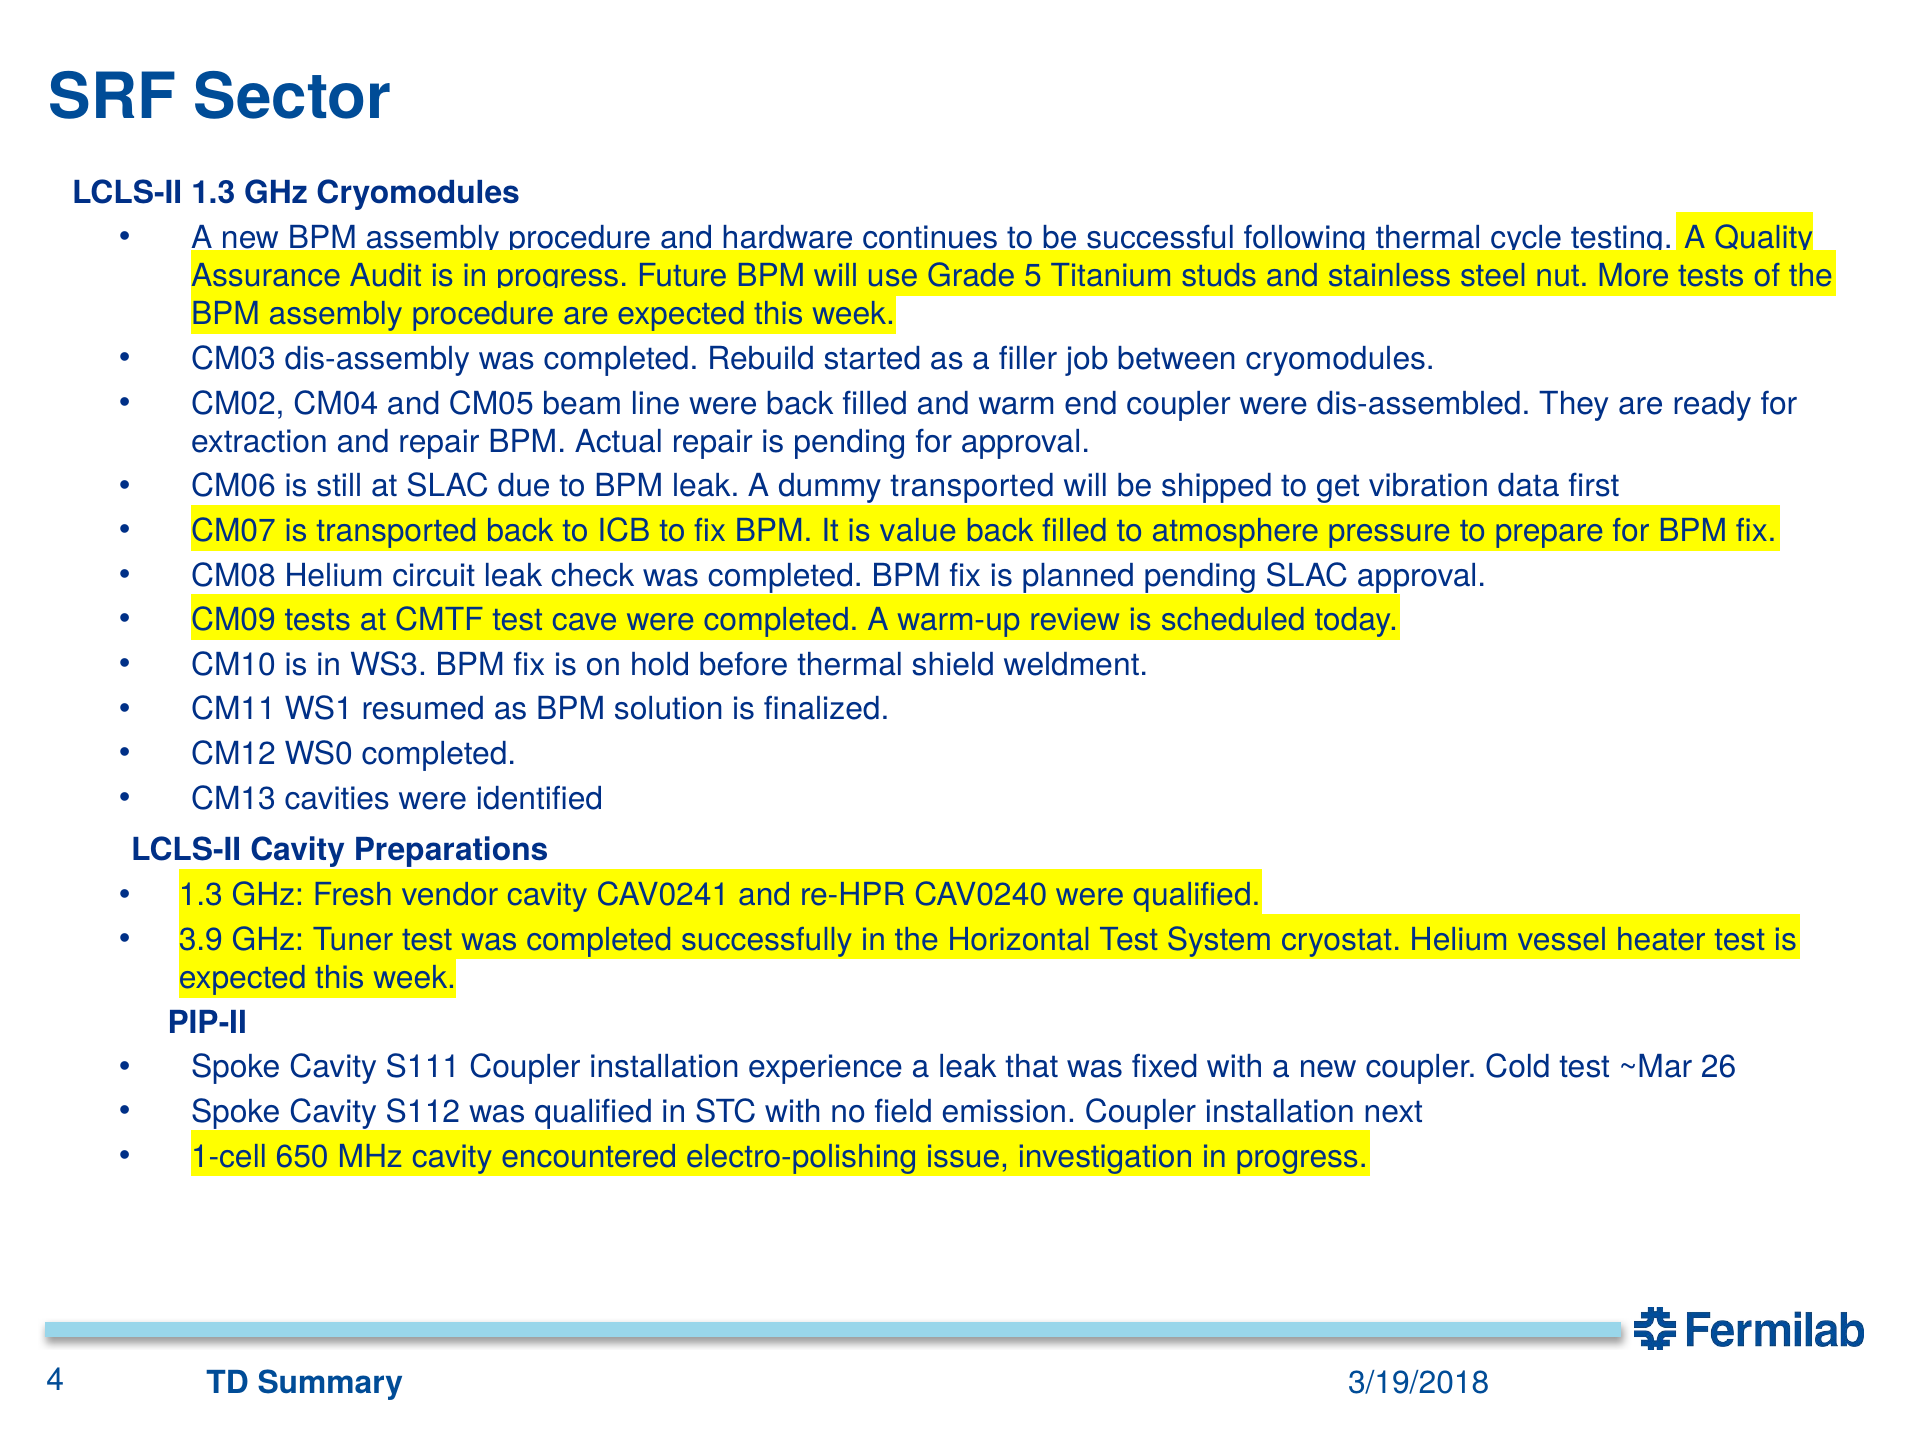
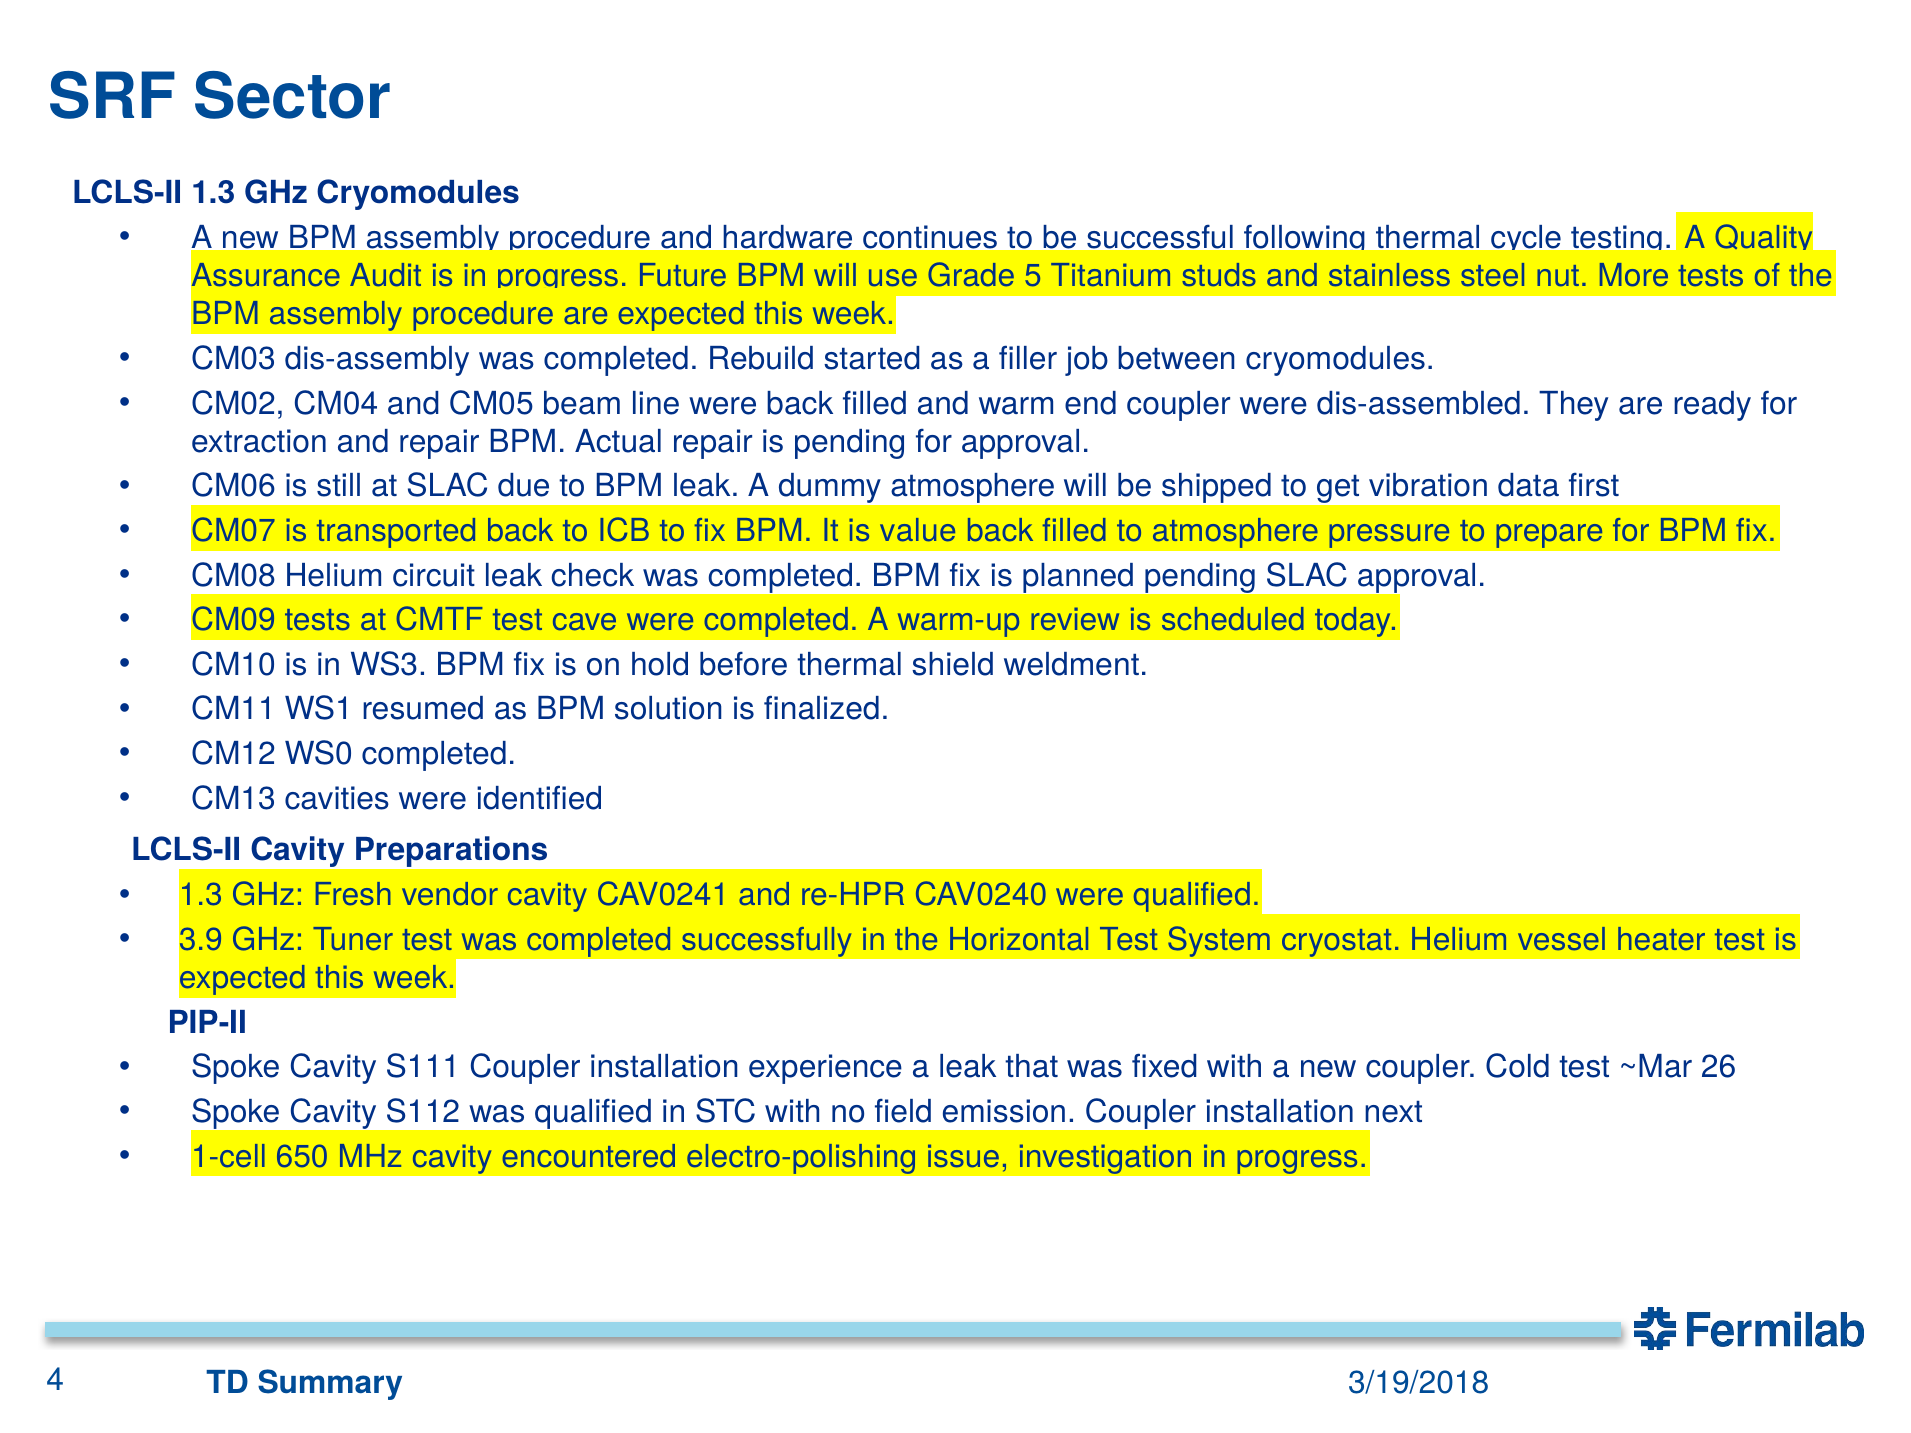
dummy transported: transported -> atmosphere (973, 486)
